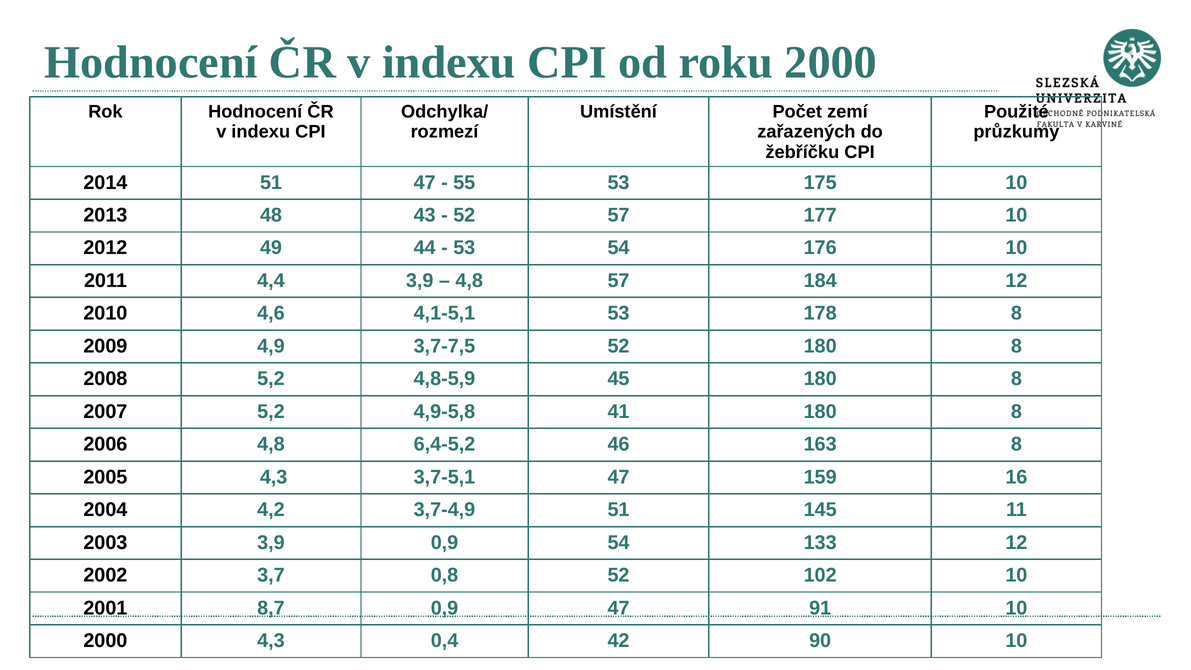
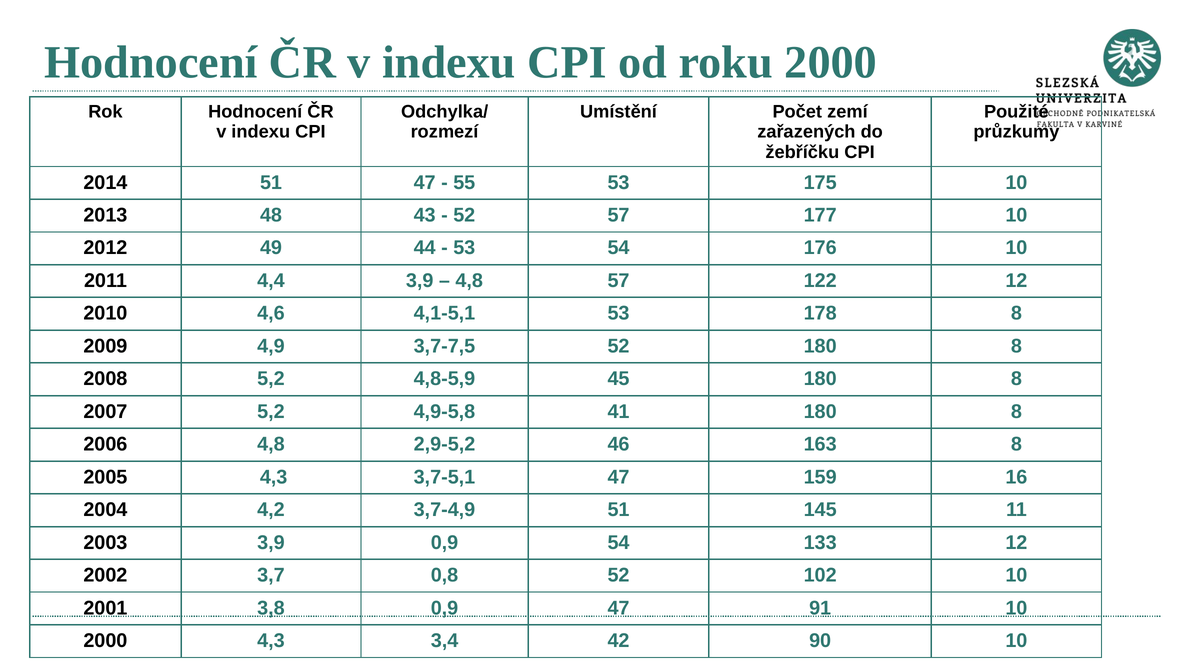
184: 184 -> 122 (820, 281)
6,4-5,2: 6,4-5,2 -> 2,9-5,2 (445, 444)
8,7: 8,7 -> 3,8 (271, 608)
0,4: 0,4 -> 3,4 (445, 641)
